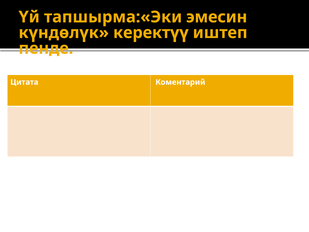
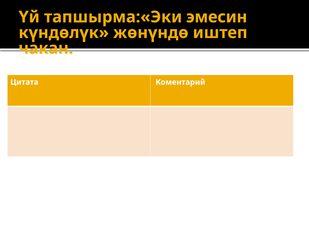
керектүү: керектүү -> жөнүндө (151, 33)
пенде: пенде -> чакан (46, 48)
